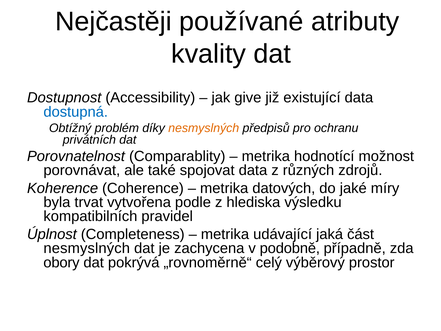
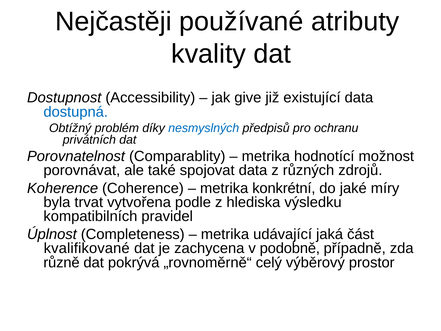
nesmyslných colour: orange -> blue (204, 128)
datových: datových -> konkrétní (284, 188)
nesmyslných: nesmyslných -> kvalifikované (87, 248)
obory: obory -> různě (62, 262)
